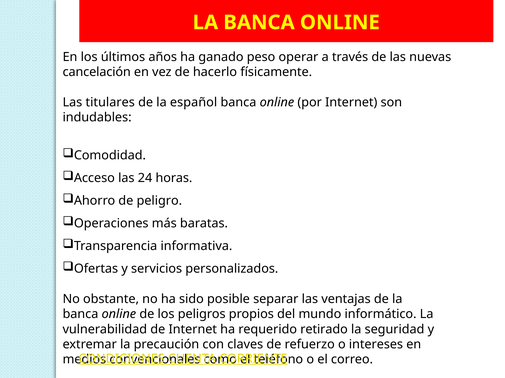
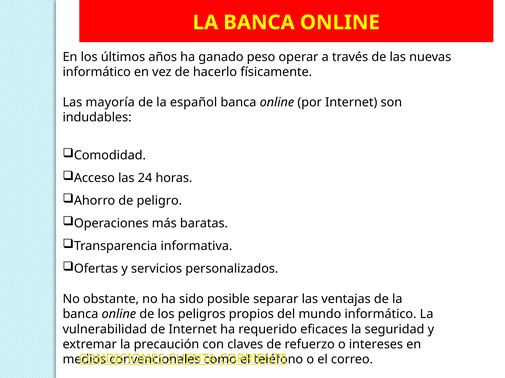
cancelación: cancelación -> informático (97, 72)
titulares: titulares -> mayoría (110, 103)
retirado: retirado -> eficaces (324, 330)
